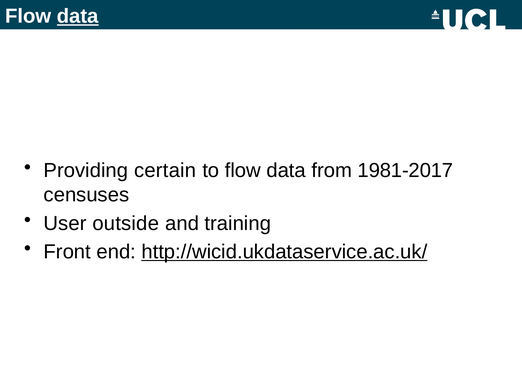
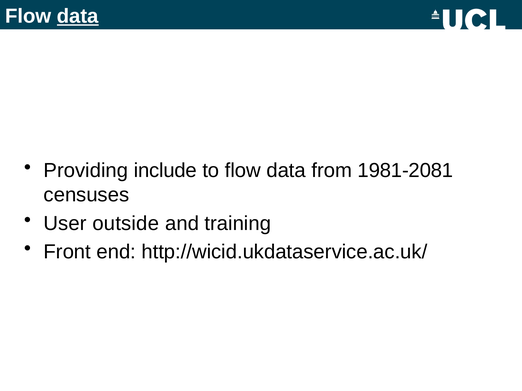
certain: certain -> include (165, 171)
1981-2017: 1981-2017 -> 1981-2081 (405, 171)
http://wicid.ukdataservice.ac.uk/ underline: present -> none (284, 252)
